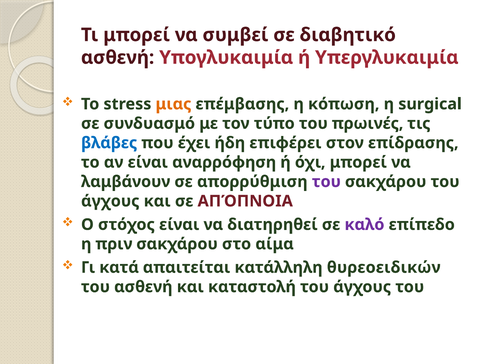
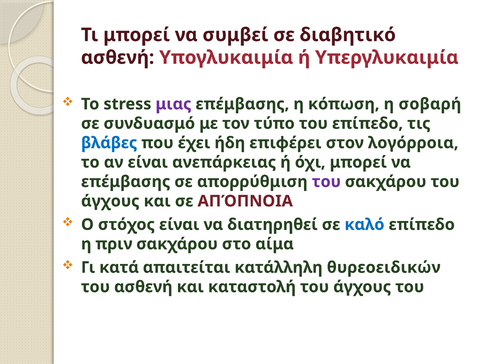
μιας colour: orange -> purple (173, 104)
surgical: surgical -> σοβαρή (430, 104)
του πρωινές: πρωινές -> επίπεδο (368, 123)
επίδρασης: επίδρασης -> λογόρροια (413, 143)
αναρρόφηση: αναρρόφηση -> ανεπάρκειας (224, 162)
λαμβάνουν: λαμβάνουν -> επέμβασης (126, 182)
καλό colour: purple -> blue (364, 224)
